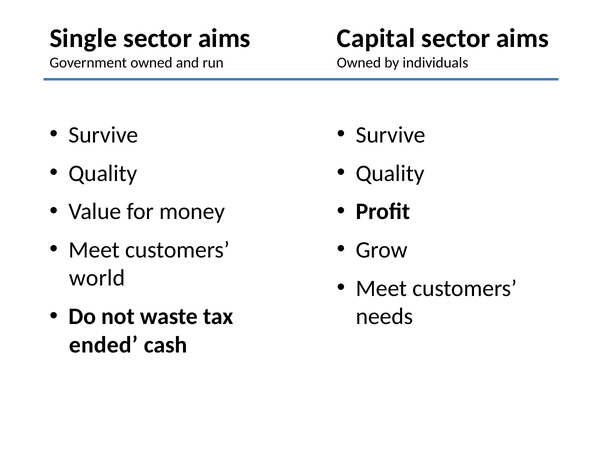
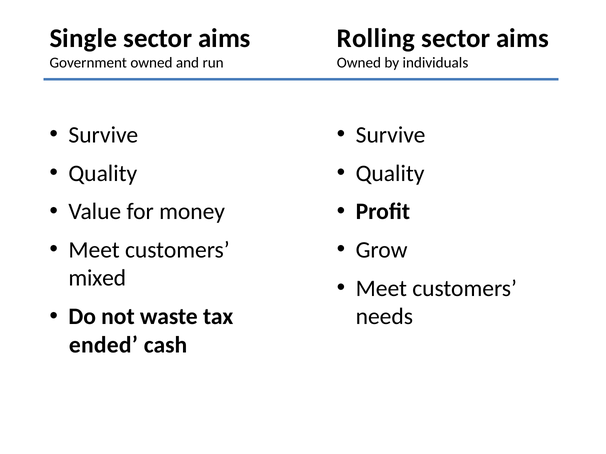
Capital: Capital -> Rolling (376, 38)
world: world -> mixed (97, 278)
